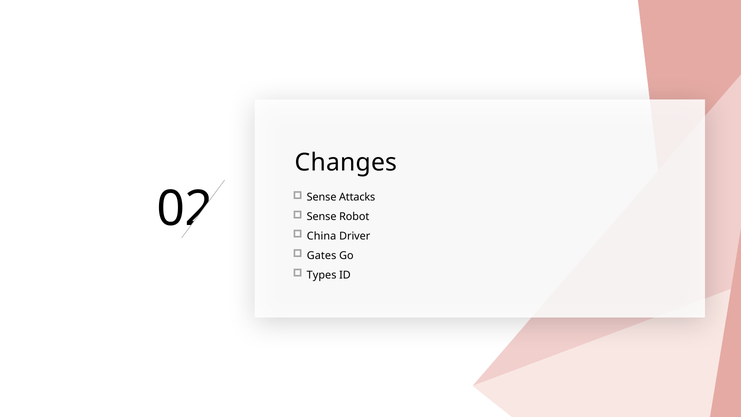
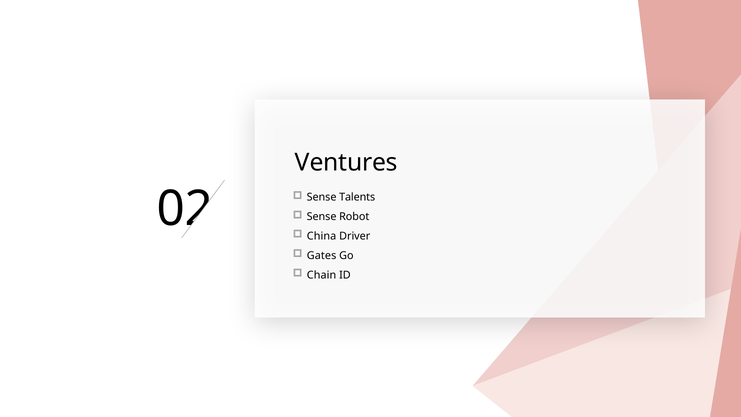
Changes: Changes -> Ventures (346, 163)
Attacks: Attacks -> Talents (357, 197)
Types: Types -> Chain (322, 275)
